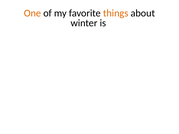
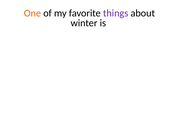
things colour: orange -> purple (116, 13)
